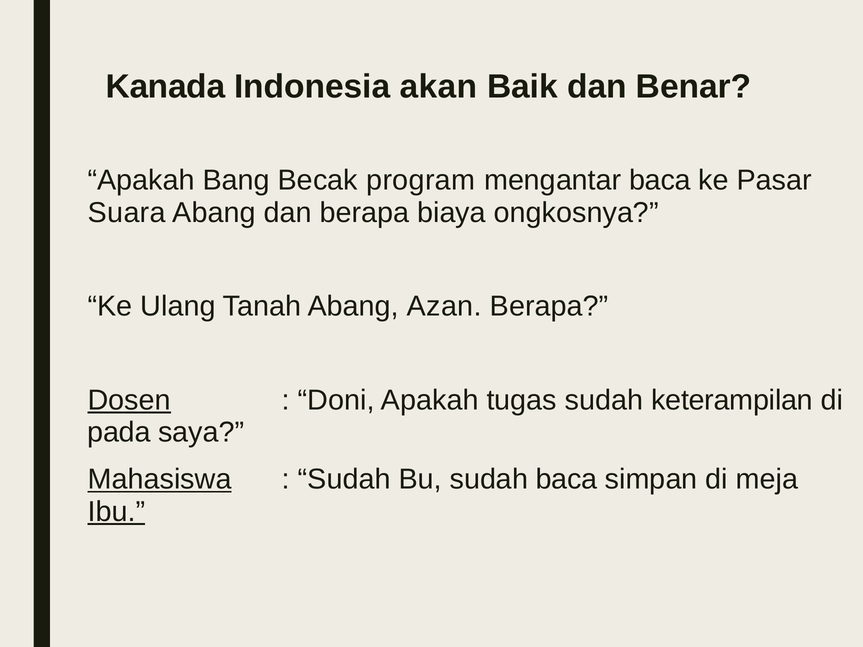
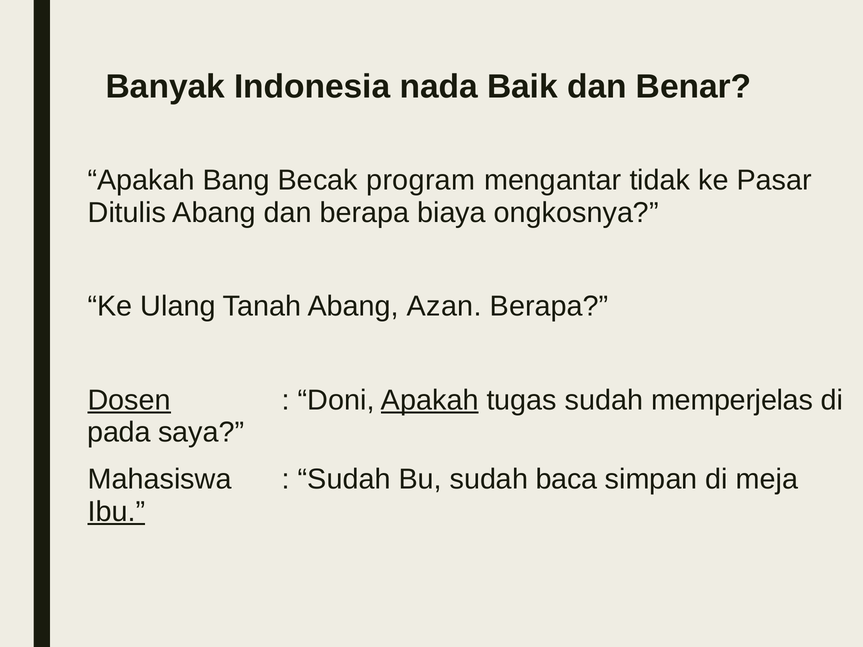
Kanada: Kanada -> Banyak (165, 87)
akan: akan -> nada (439, 87)
mengantar baca: baca -> tidak (660, 180)
Suara: Suara -> Ditulis (127, 213)
Apakah underline: none -> present (430, 400)
keterampilan: keterampilan -> memperjelas (732, 400)
Mahasiswa underline: present -> none (160, 479)
